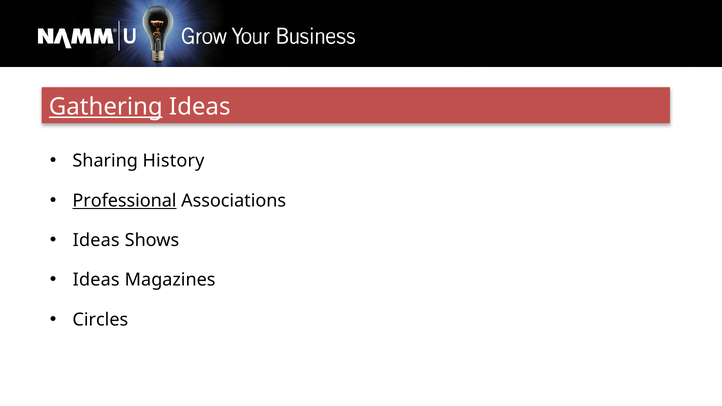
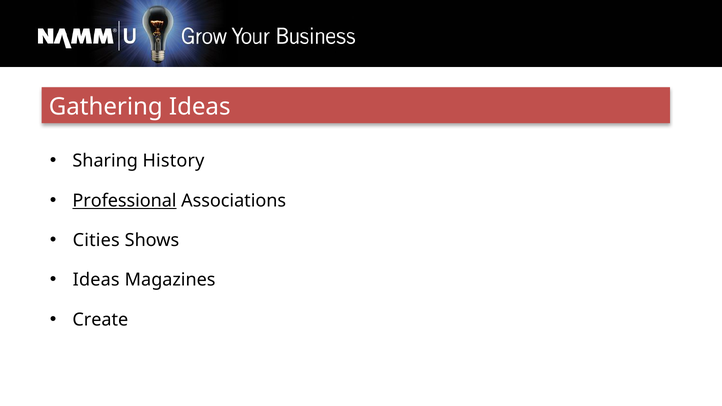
Gathering underline: present -> none (106, 107)
Ideas: Ideas -> Cities (96, 240)
Circles: Circles -> Create (100, 320)
